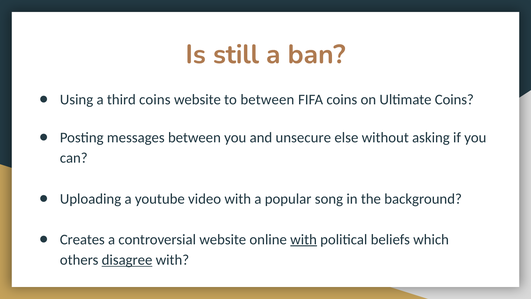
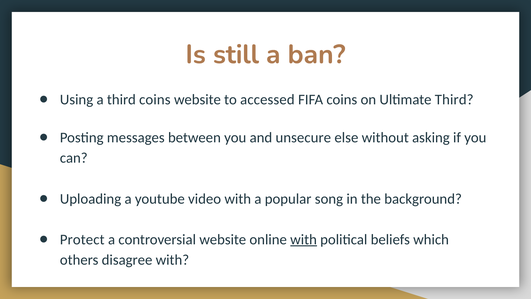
to between: between -> accessed (267, 99)
Ultimate Coins: Coins -> Third (454, 99)
Creates: Creates -> Protect (82, 239)
disagree underline: present -> none (127, 260)
